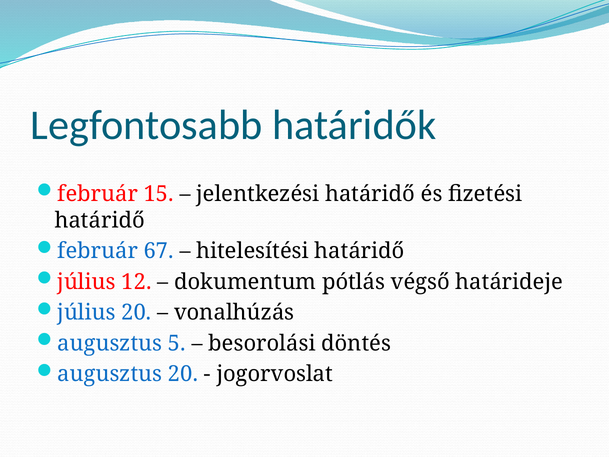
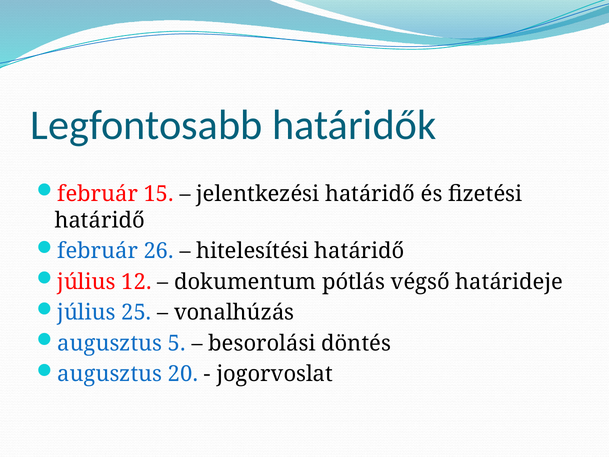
67: 67 -> 26 (159, 251)
július 20: 20 -> 25 (136, 312)
